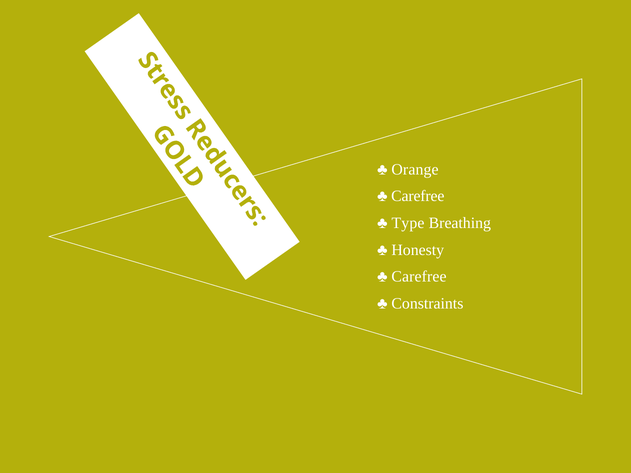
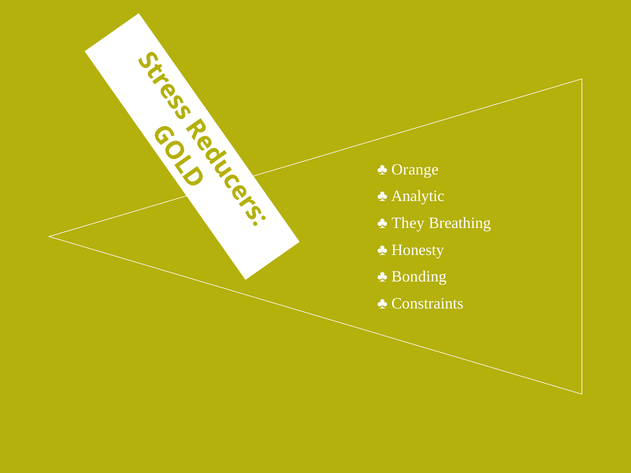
Carefree: Carefree -> Analytic (418, 196)
Type: Type -> They (408, 223)
Carefree: Carefree -> Bonding (419, 277)
